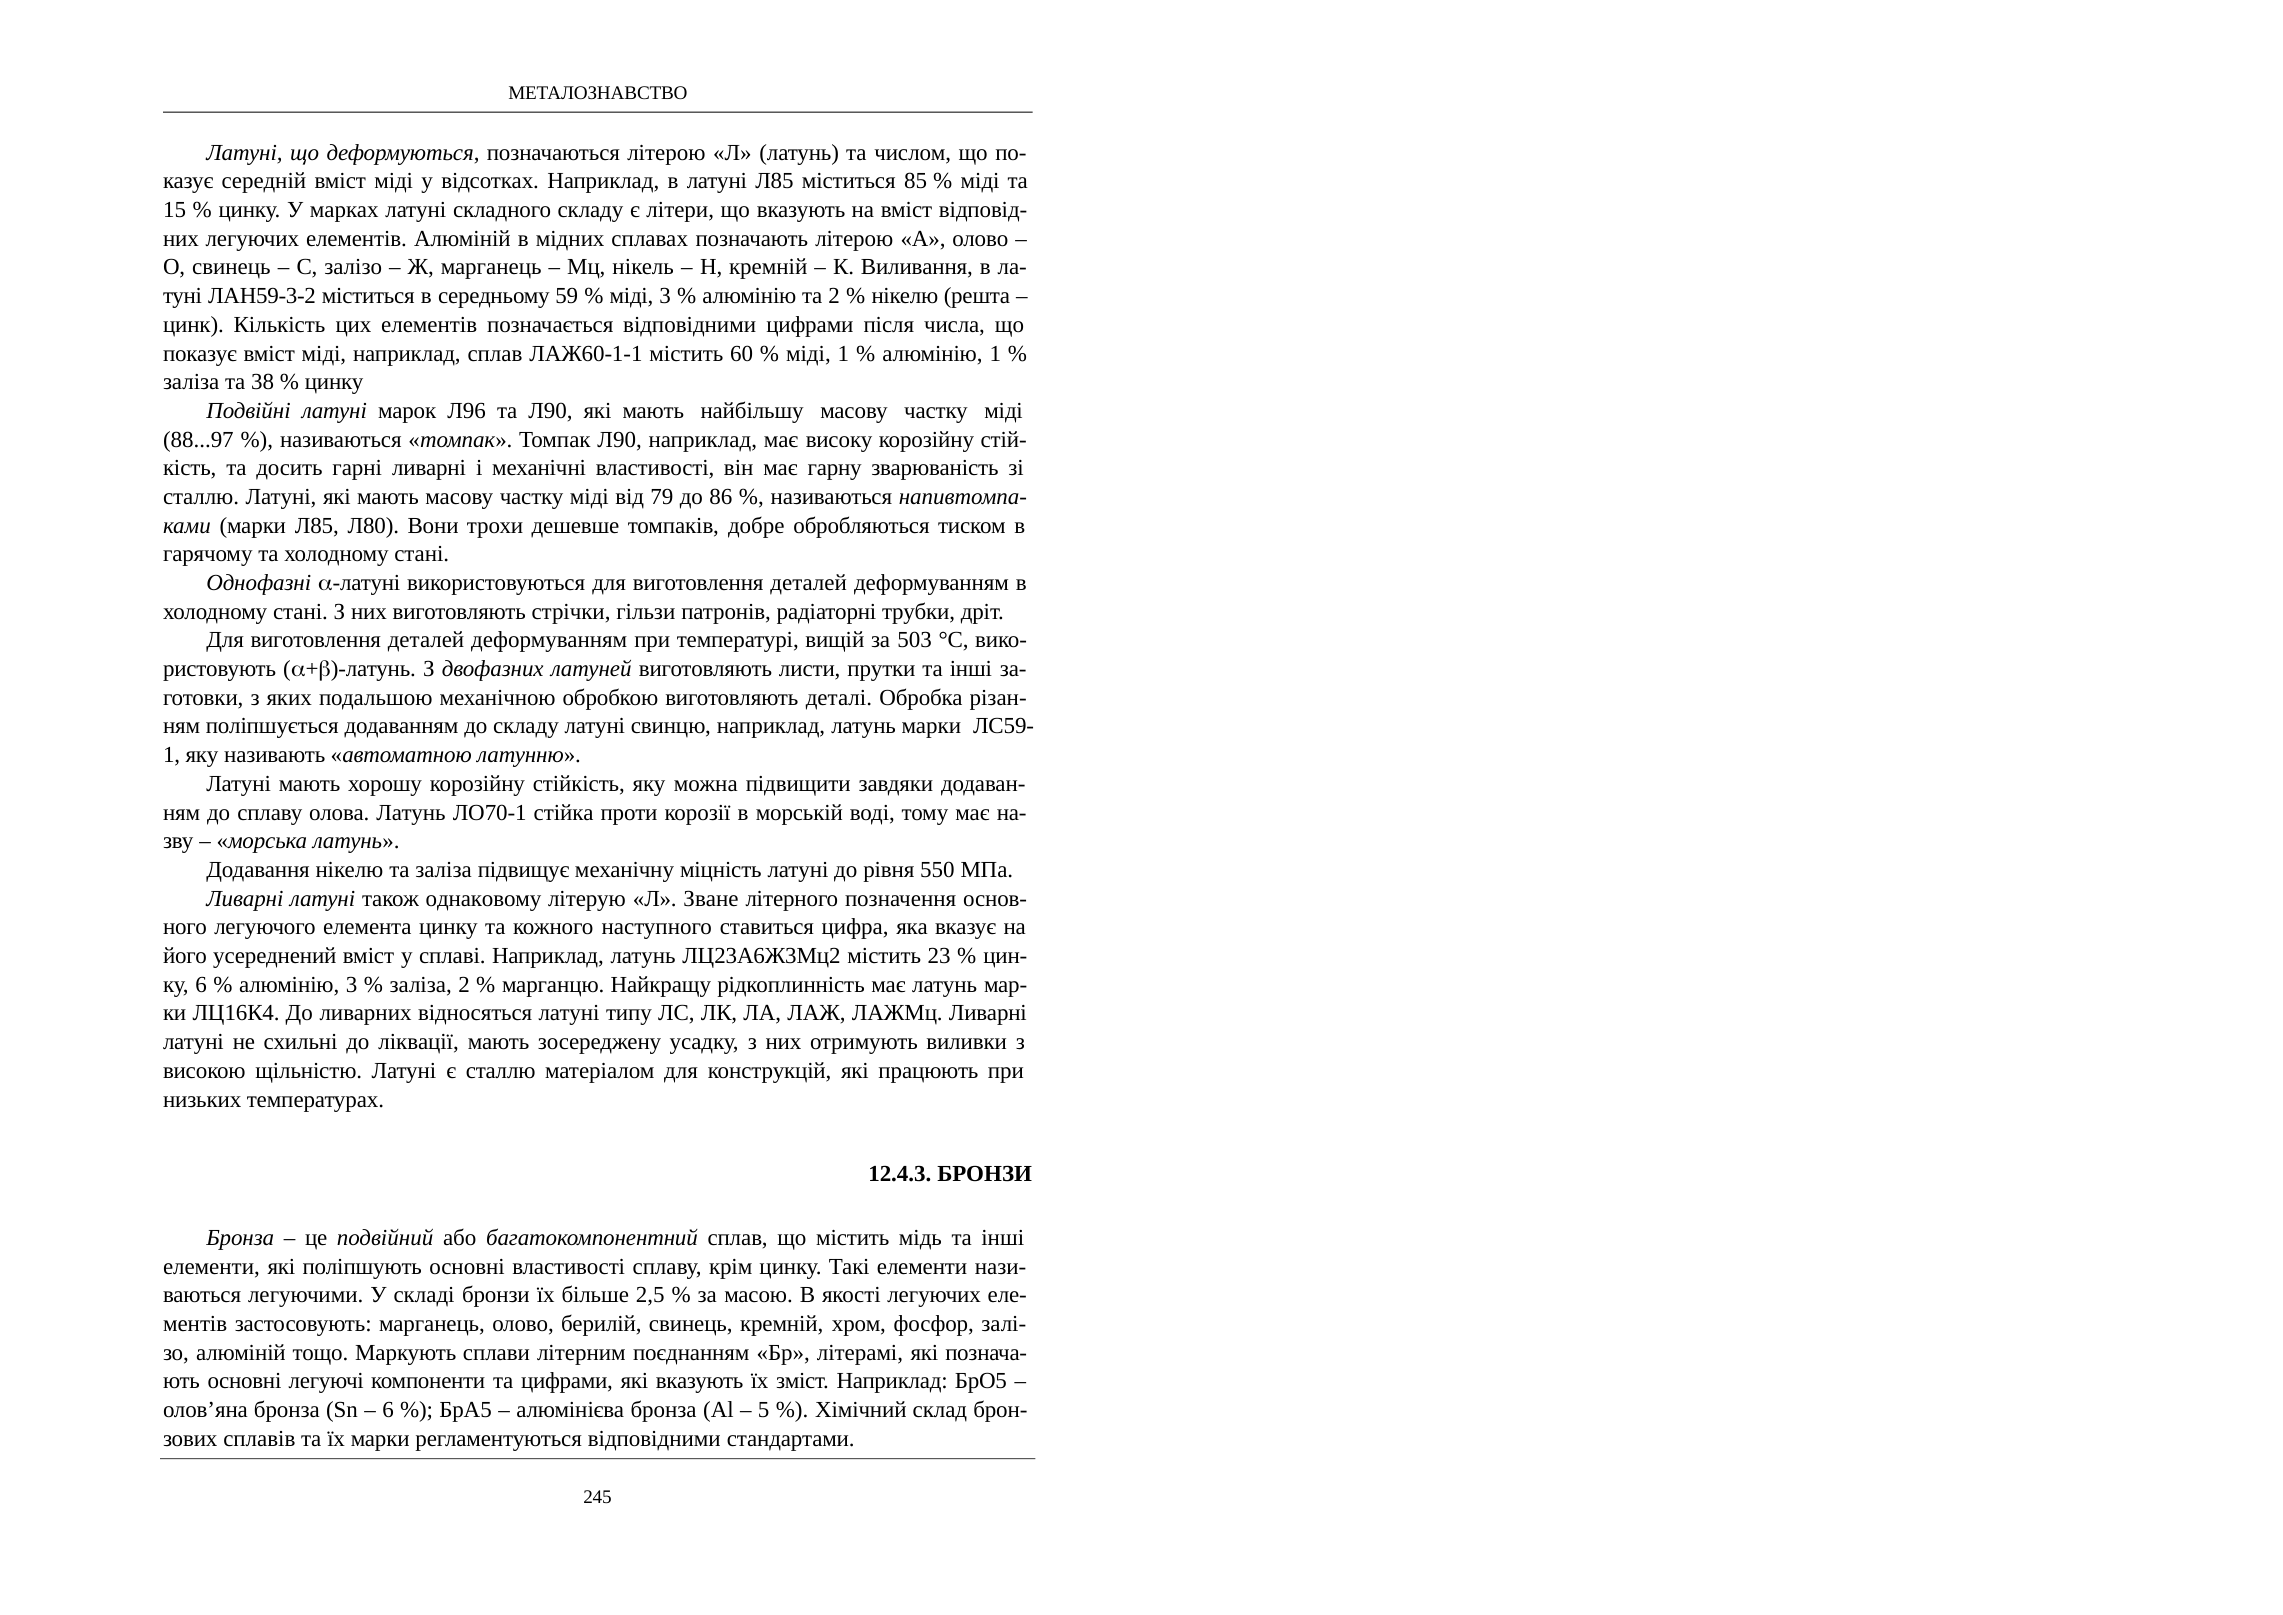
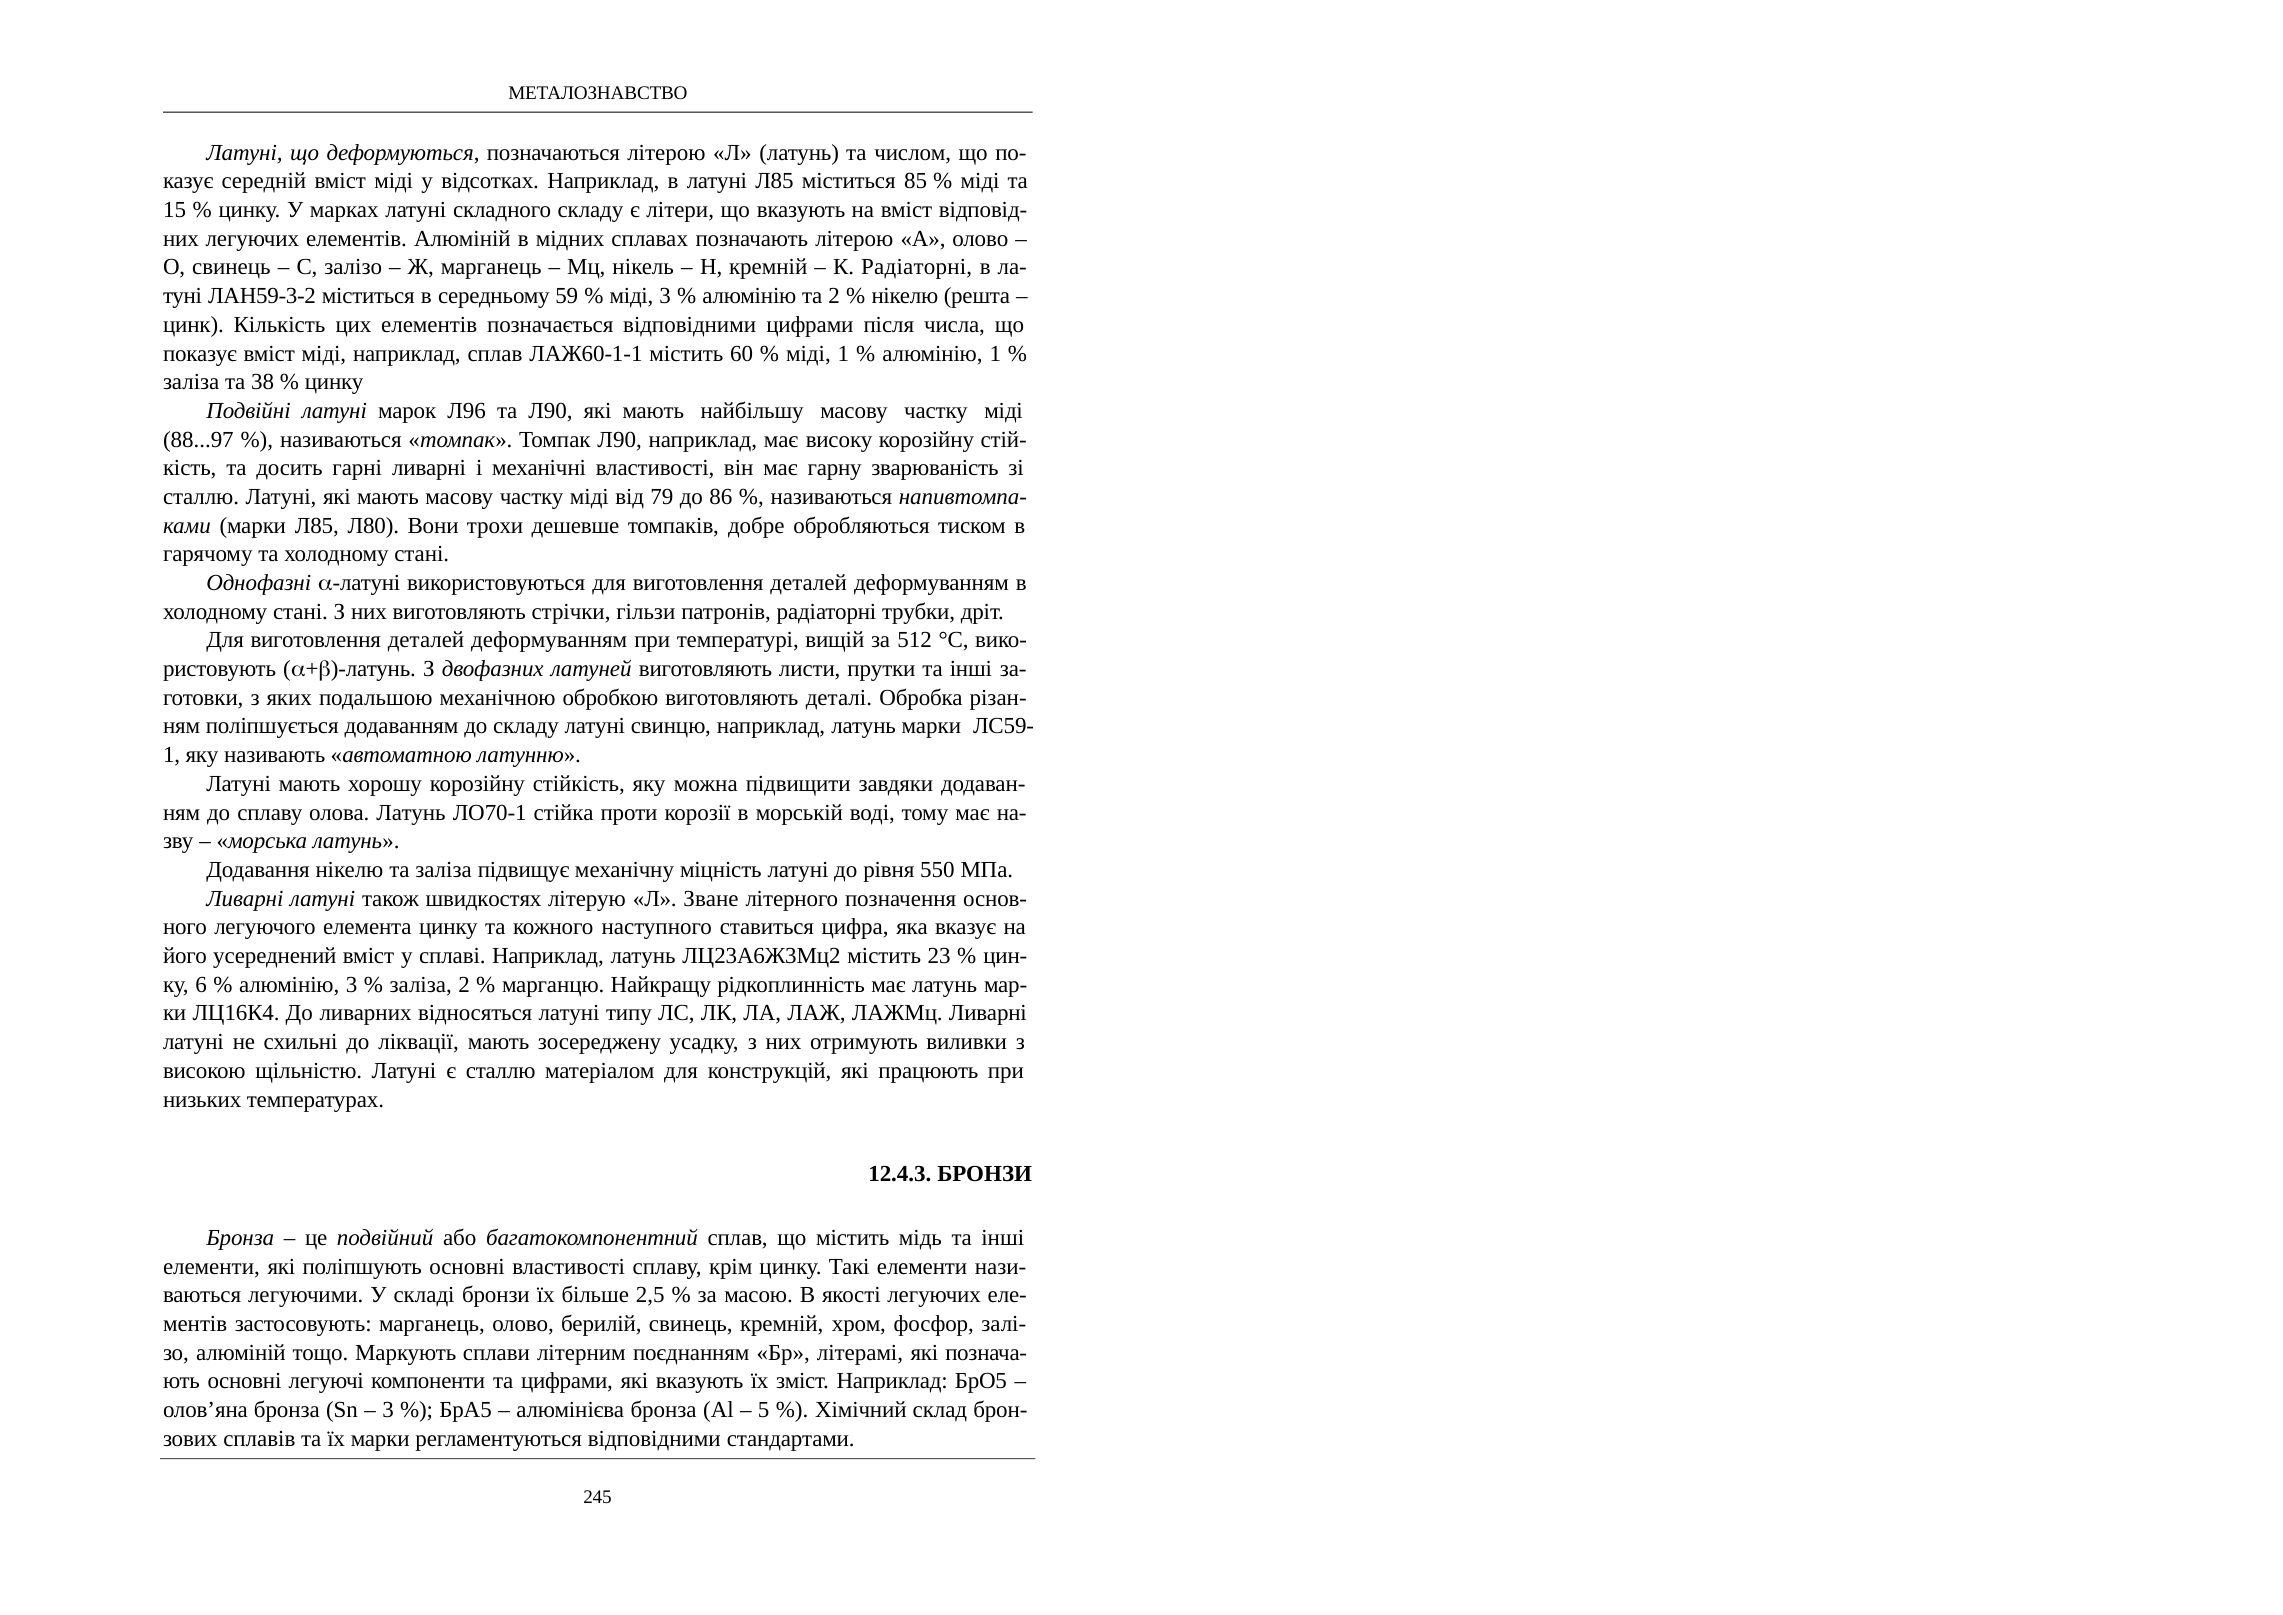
К Виливання: Виливання -> Радіаторні (917, 267)
503: 503 -> 512 (915, 640)
однаковому: однаковому -> швидкостях (483, 899)
6: 6 -> 3 (388, 1410)
